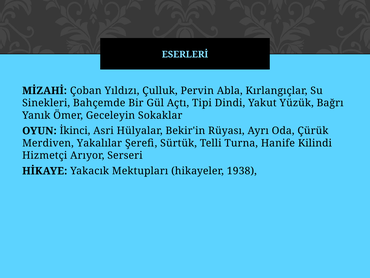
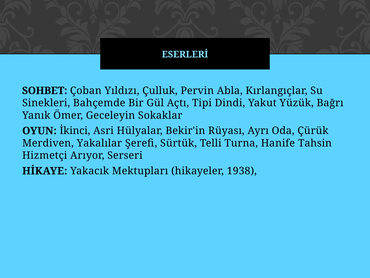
MİZAHİ: MİZAHİ -> SOHBET (45, 91)
Kilindi: Kilindi -> Tahsin (315, 143)
